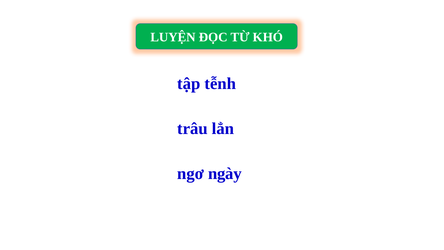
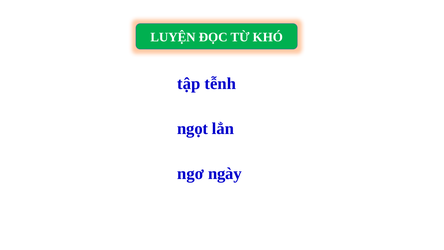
trâu: trâu -> ngọt (193, 128)
